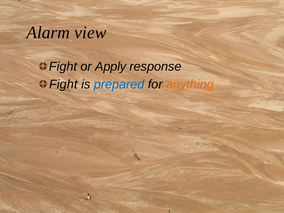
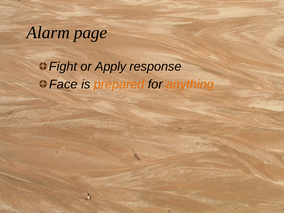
view: view -> page (91, 33)
Fight: Fight -> Face (63, 84)
prepared colour: blue -> orange (119, 84)
